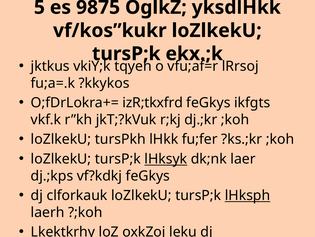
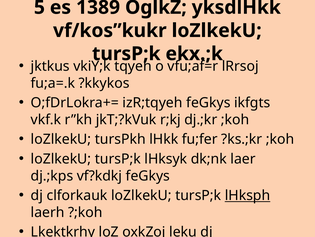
9875: 9875 -> 1389 (98, 7)
izR;tkxfrd: izR;tkxfrd -> izR;tqyeh (153, 102)
lHksyk underline: present -> none (166, 159)
